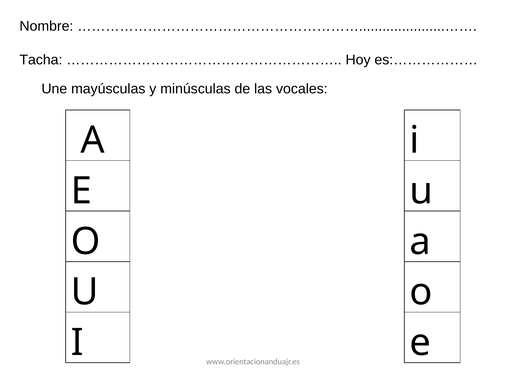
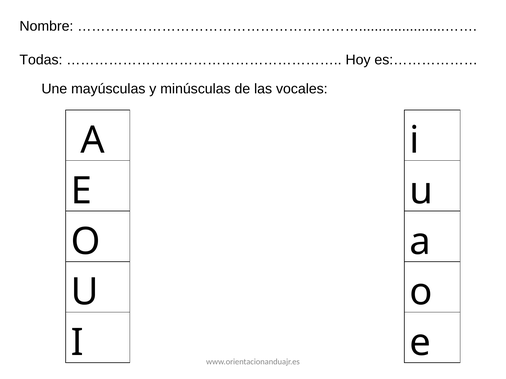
Tacha: Tacha -> Todas (41, 60)
